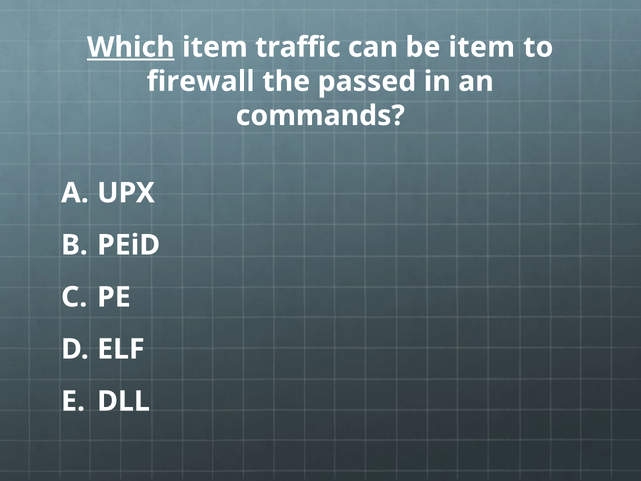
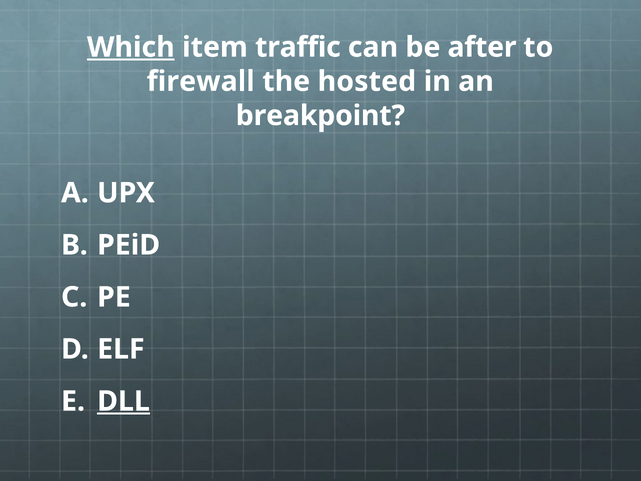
be item: item -> after (482, 47)
passed: passed -> hosted (367, 81)
commands: commands -> breakpoint (320, 116)
DLL underline: none -> present (123, 401)
